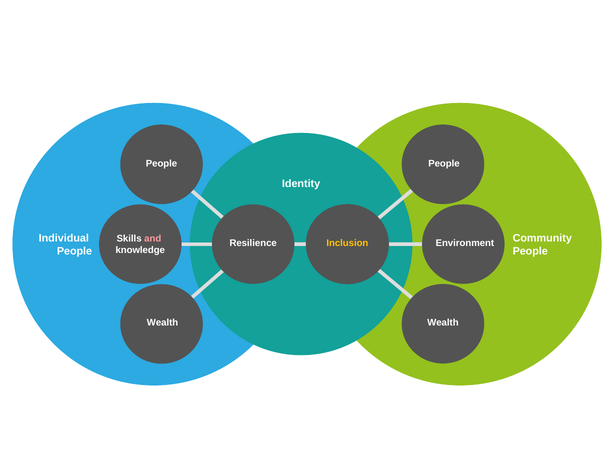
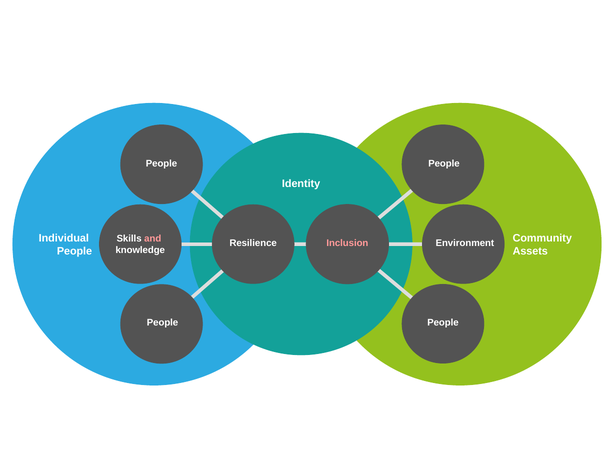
Inclusion colour: yellow -> pink (347, 243)
People: People -> Assets (530, 252)
Wealth: Wealth -> People (443, 323)
Wealth: Wealth -> People (163, 323)
